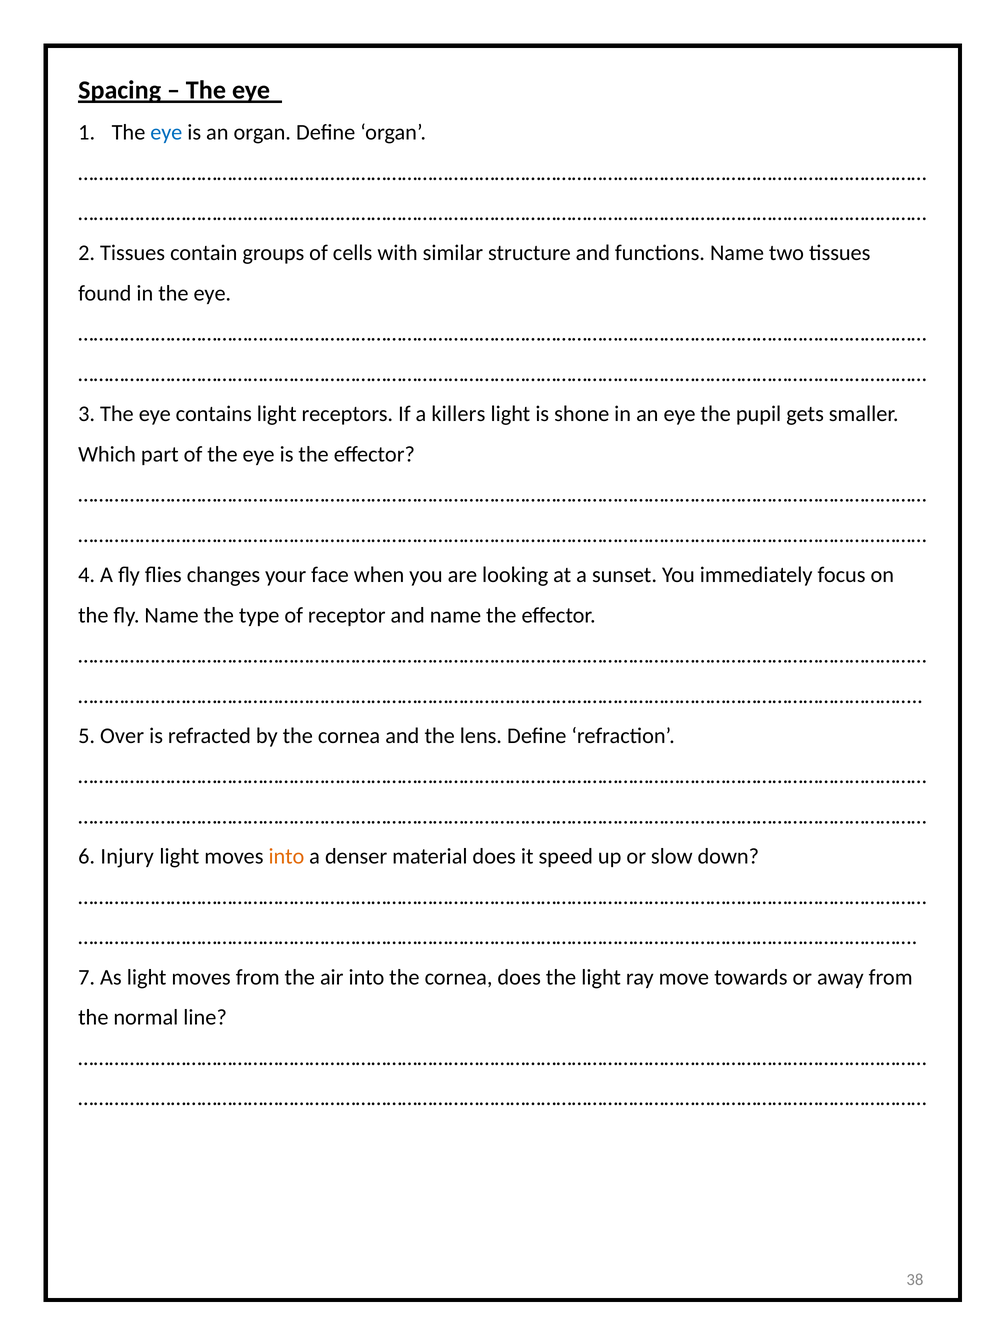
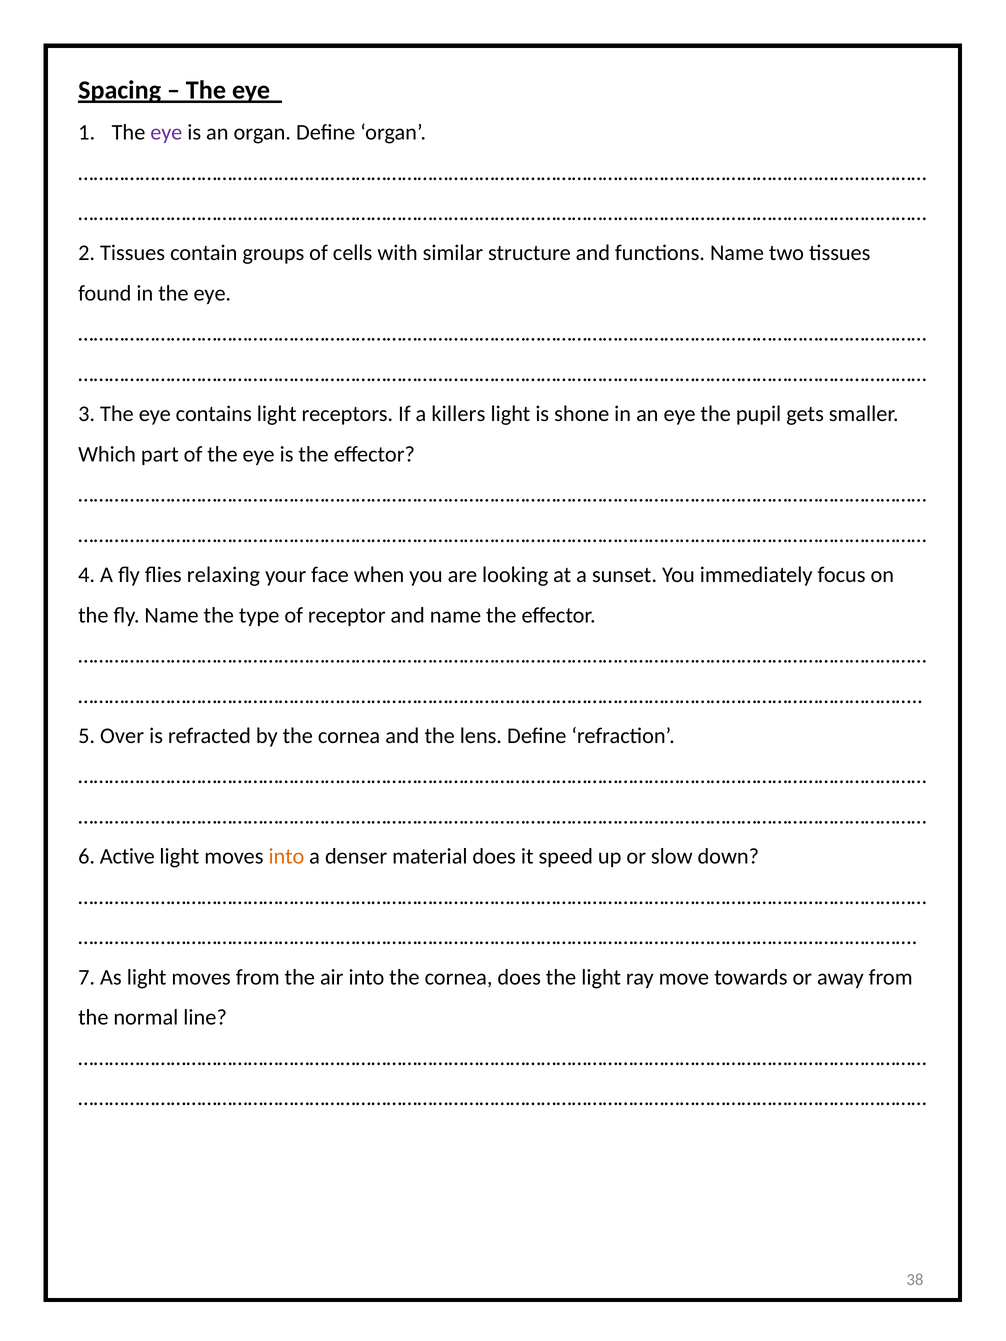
eye colour: blue -> purple (166, 132)
changes: changes -> relaxing (223, 575)
Injury: Injury -> Active (127, 857)
